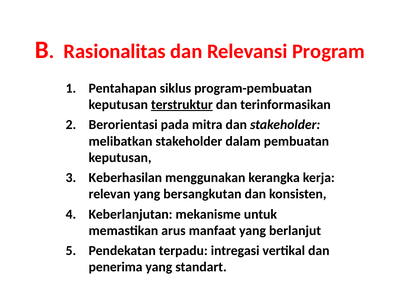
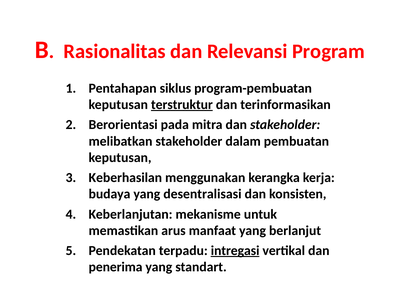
relevan: relevan -> budaya (110, 194)
bersangkutan: bersangkutan -> desentralisasi (202, 194)
intregasi underline: none -> present (235, 250)
